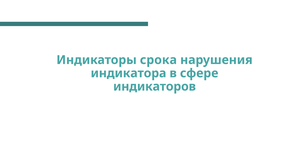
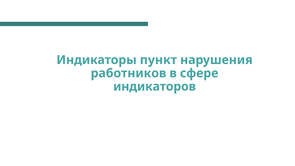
срока: срока -> пункт (158, 60)
индикатора: индикатора -> работников (128, 73)
